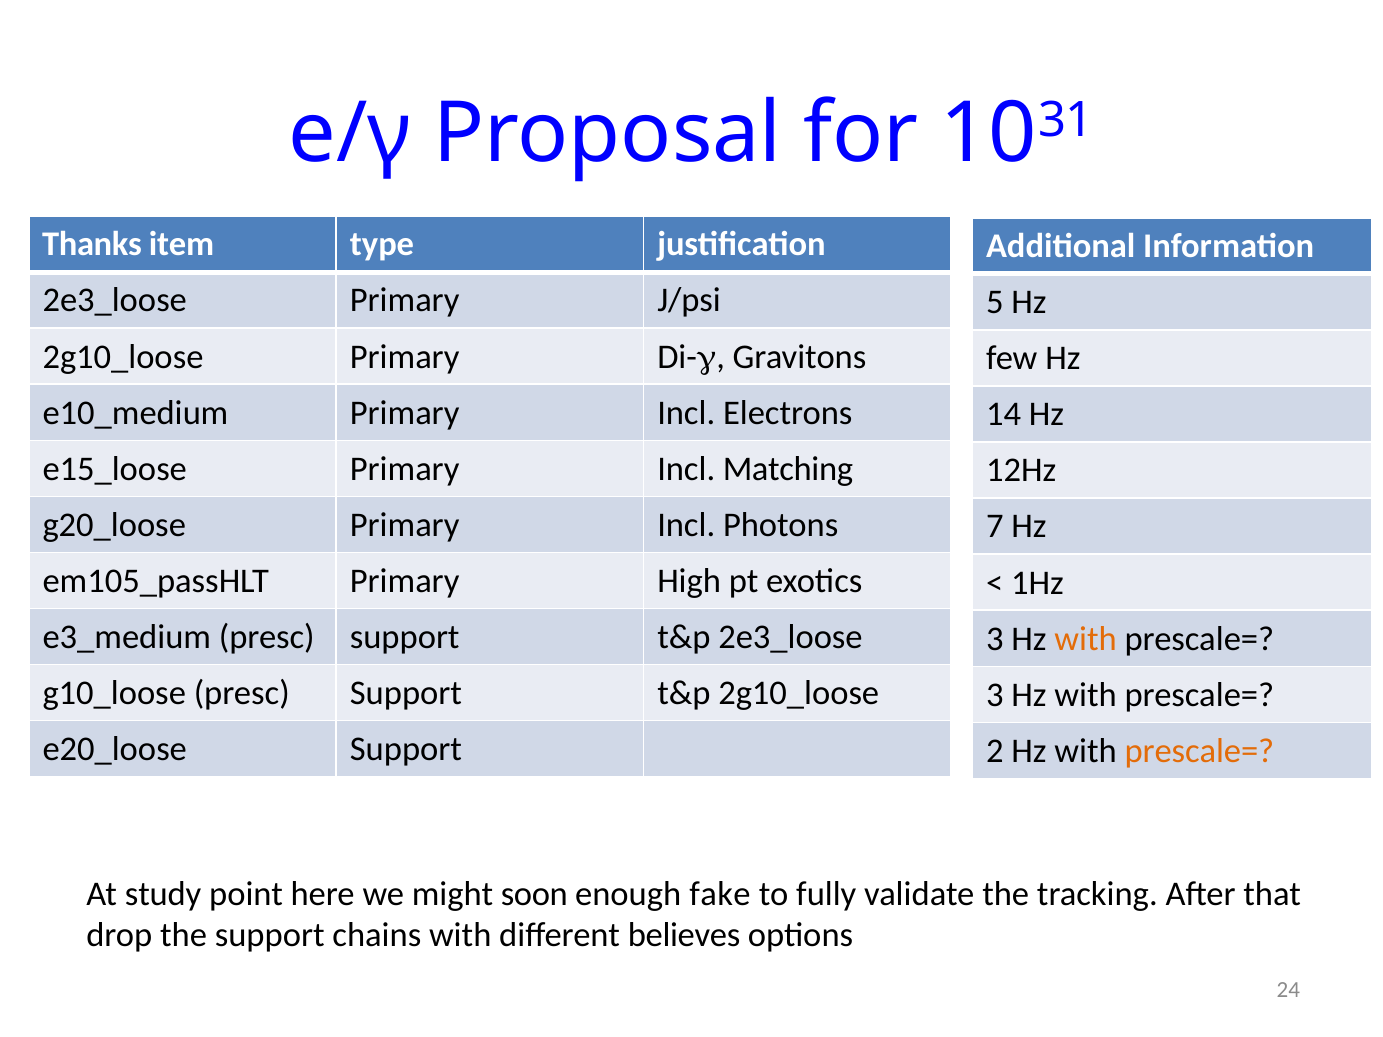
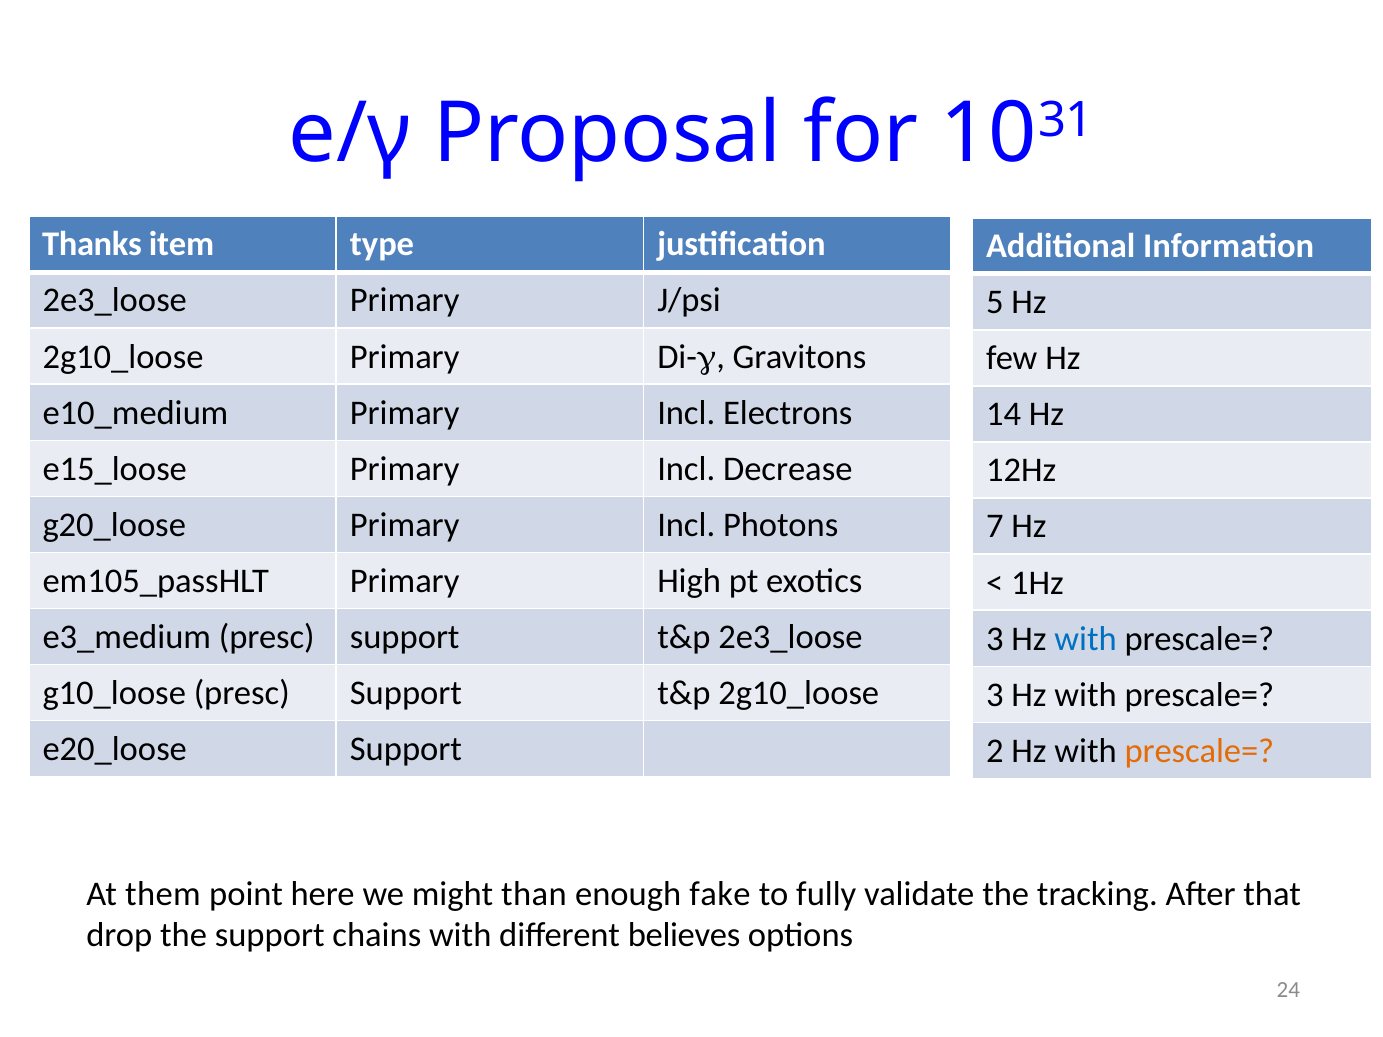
Matching: Matching -> Decrease (788, 469)
with colour: orange -> blue (1086, 639)
study: study -> them (163, 894)
soon: soon -> than (534, 894)
